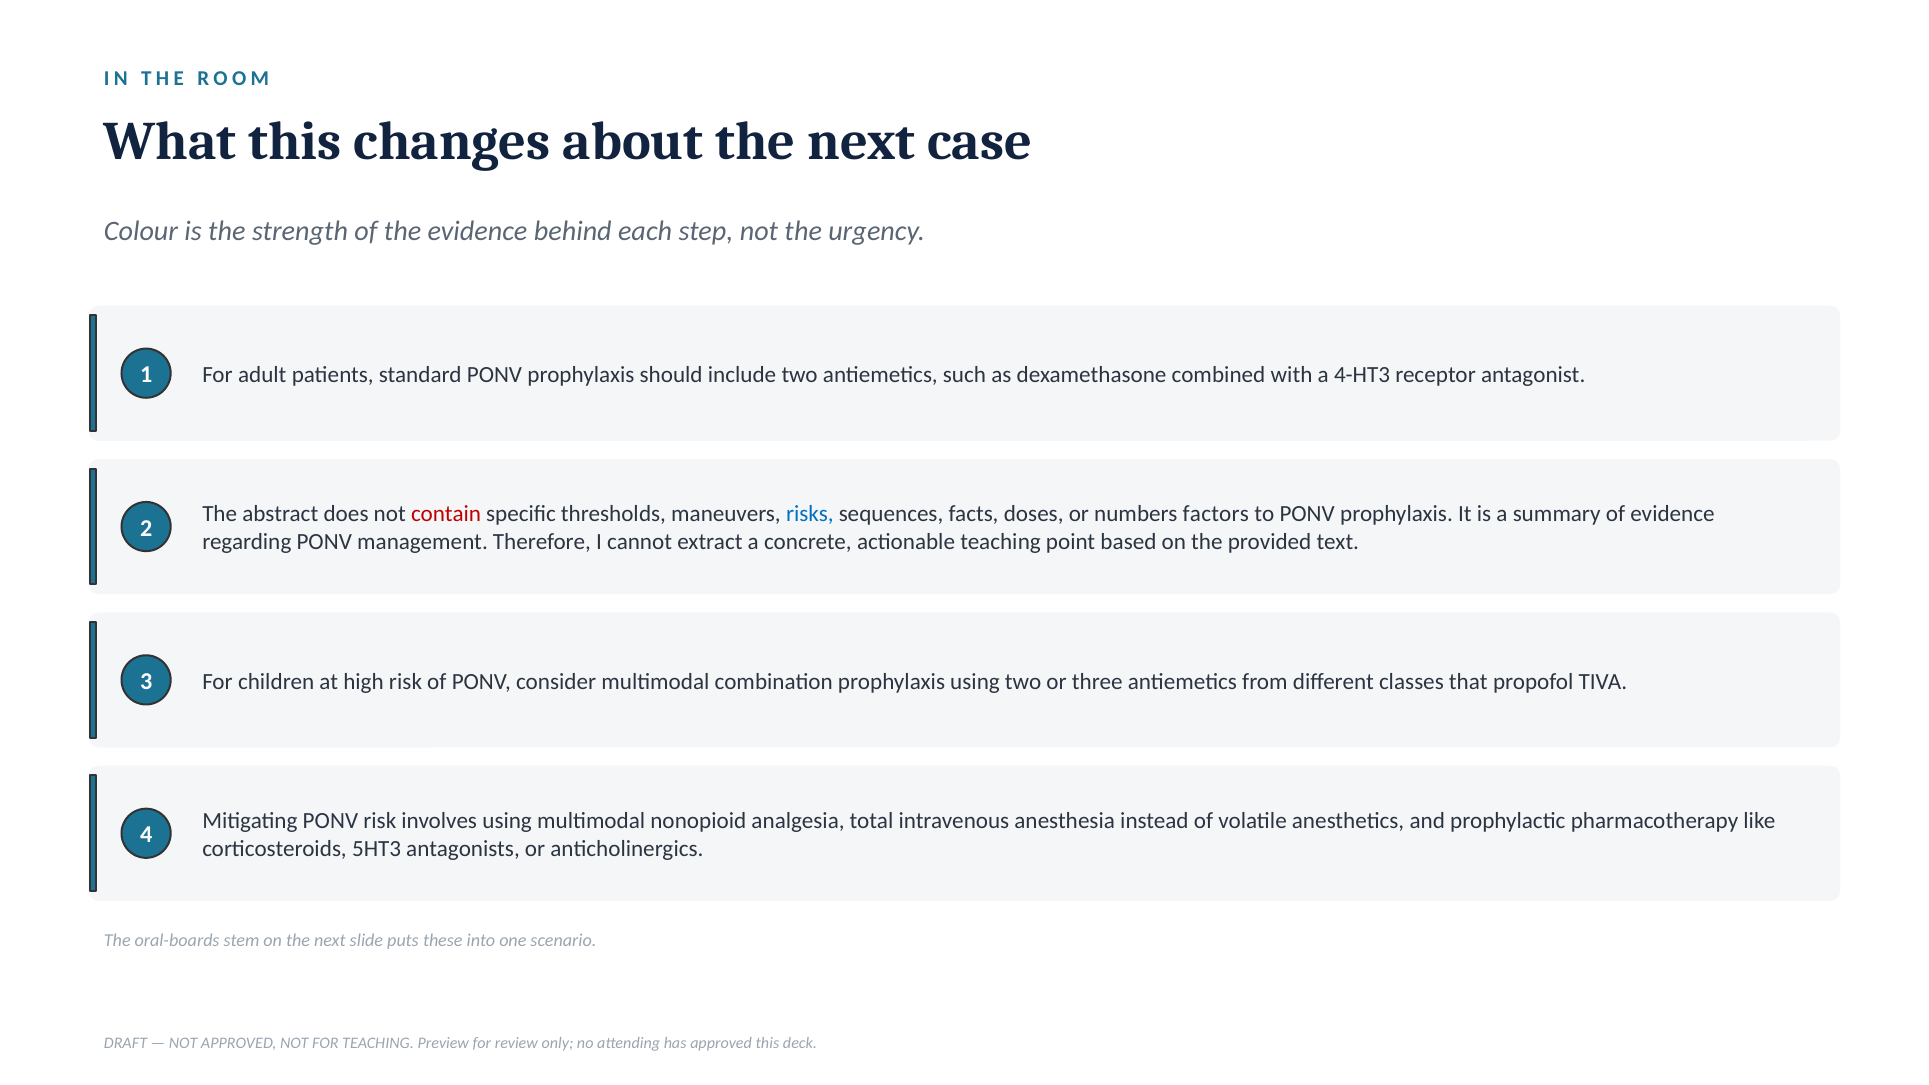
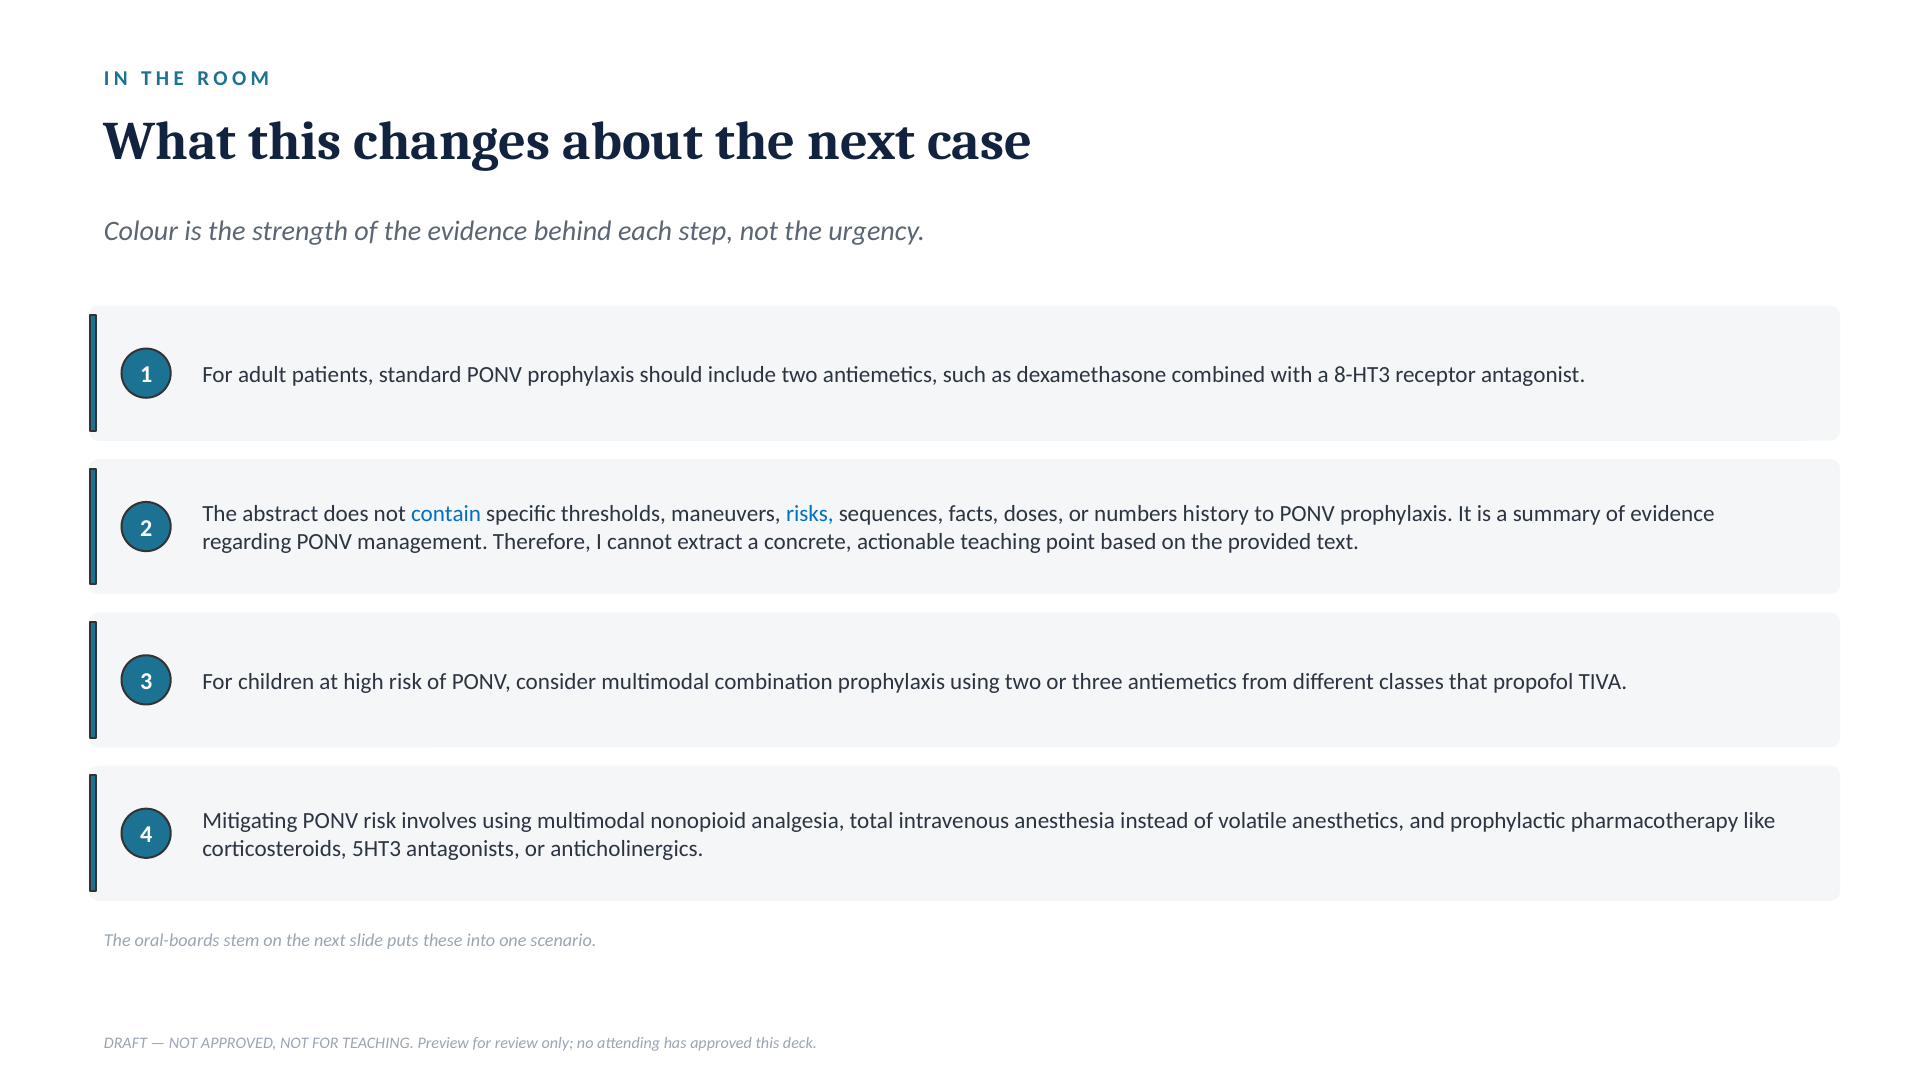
4-HT3: 4-HT3 -> 8-HT3 (1362, 375)
contain colour: red -> blue (446, 514)
factors: factors -> history (1216, 514)
